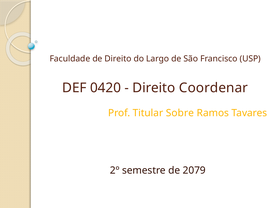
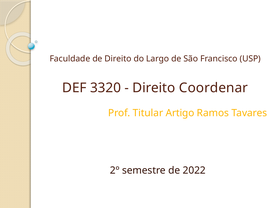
0420: 0420 -> 3320 (106, 88)
Sobre: Sobre -> Artigo (180, 113)
2079: 2079 -> 2022 (194, 171)
